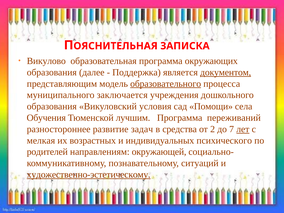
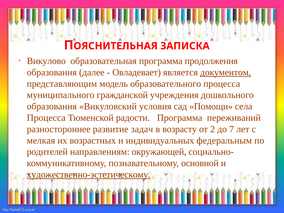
окружающих: окружающих -> продолжения (211, 61)
Поддержка: Поддержка -> Овладевает (137, 72)
образовательного underline: present -> none (166, 84)
заключается: заключается -> гражданской (122, 95)
Обучения: Обучения -> Процесса (46, 118)
лучшим: лучшим -> радости (133, 118)
средства: средства -> возрасту (180, 129)
лет underline: present -> none (243, 129)
психического: психического -> федеральным (224, 141)
ситуаций: ситуаций -> основной (200, 163)
